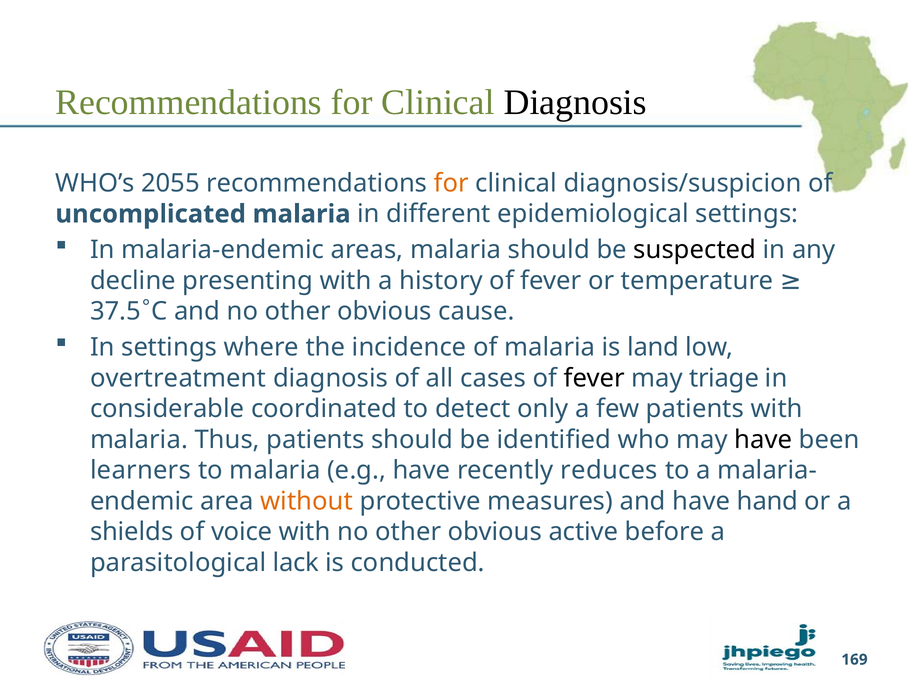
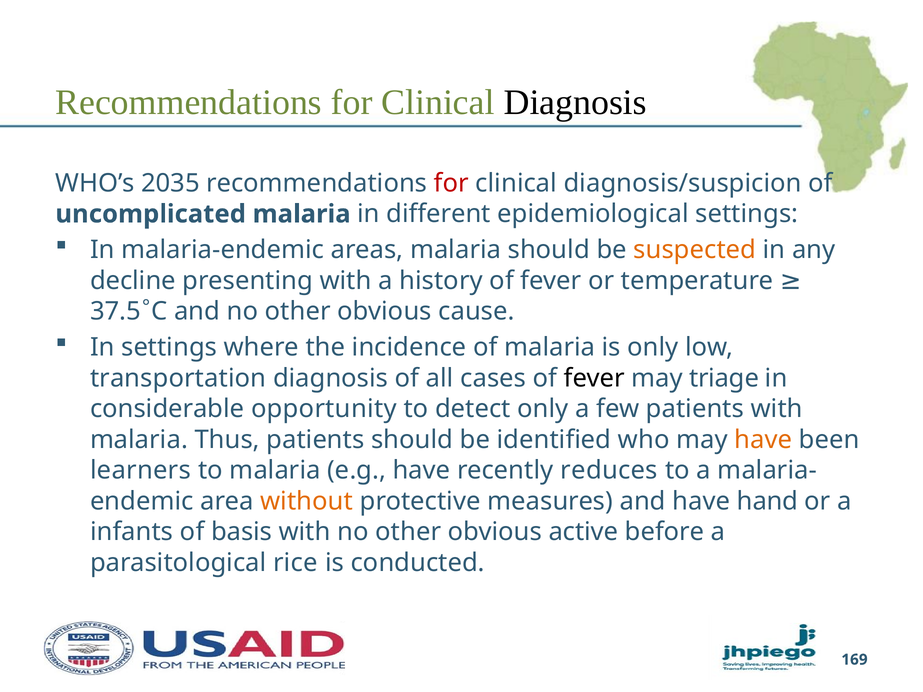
2055: 2055 -> 2035 (170, 183)
for colour: orange -> red (451, 183)
suspected colour: black -> orange (695, 250)
is land: land -> only (653, 347)
overtreatment: overtreatment -> transportation (178, 378)
coordinated: coordinated -> opportunity (324, 409)
have colour: black -> orange (763, 440)
shields: shields -> infants (132, 532)
voice: voice -> basis (242, 532)
lack: lack -> rice (296, 563)
